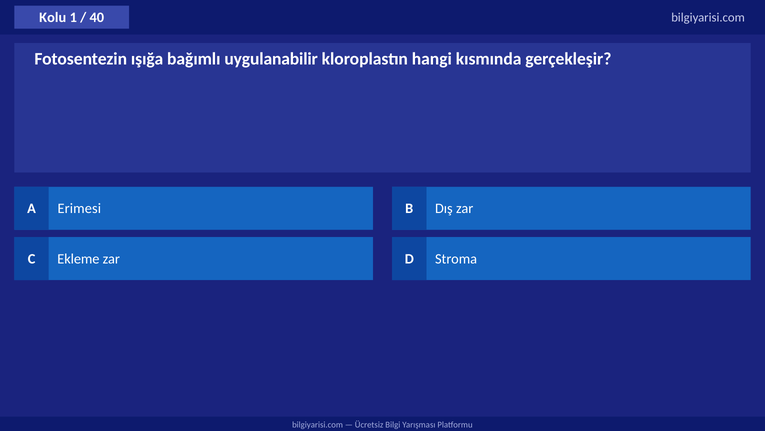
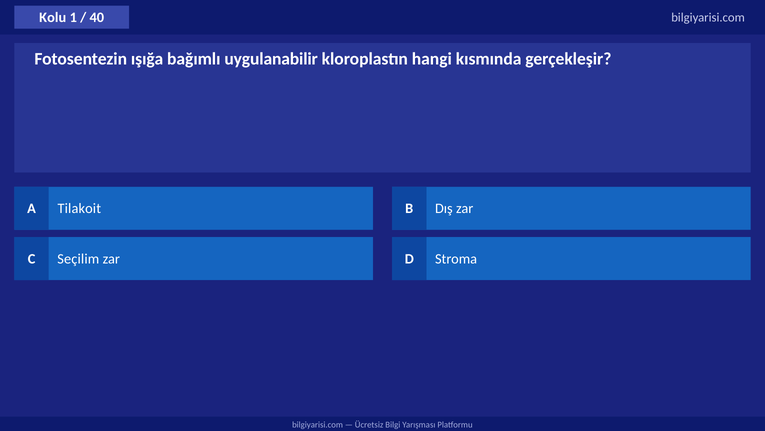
Erimesi: Erimesi -> Tilakoit (79, 208)
Ekleme: Ekleme -> Seçilim (78, 258)
